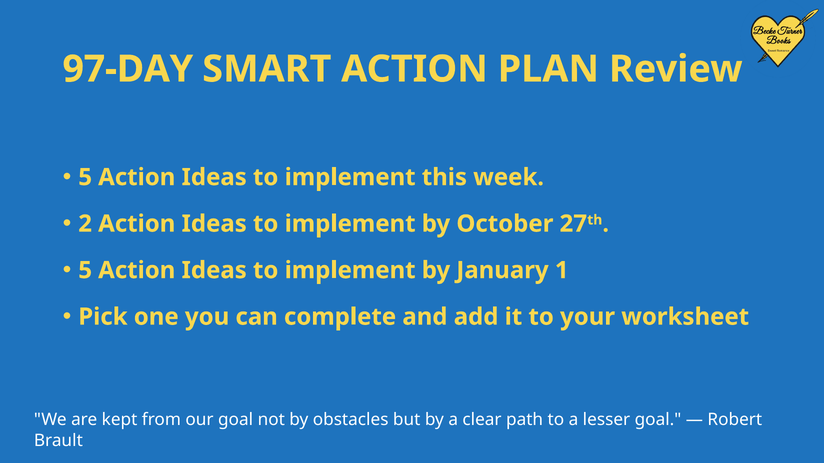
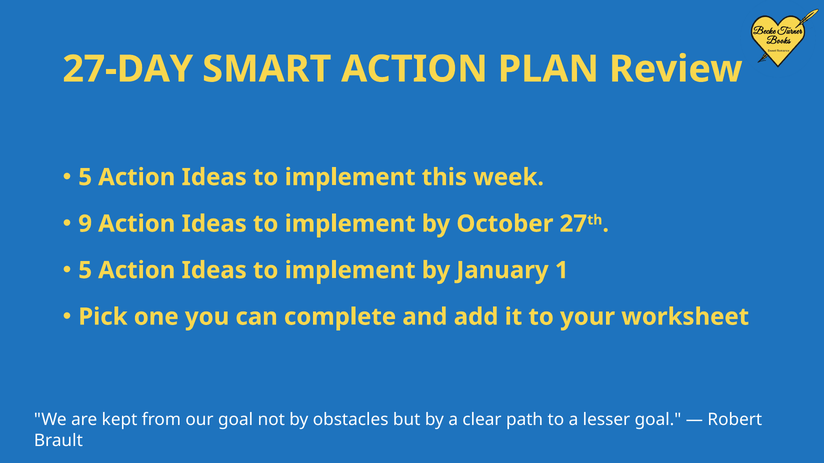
97-DAY: 97-DAY -> 27-DAY (128, 69)
2: 2 -> 9 (85, 224)
